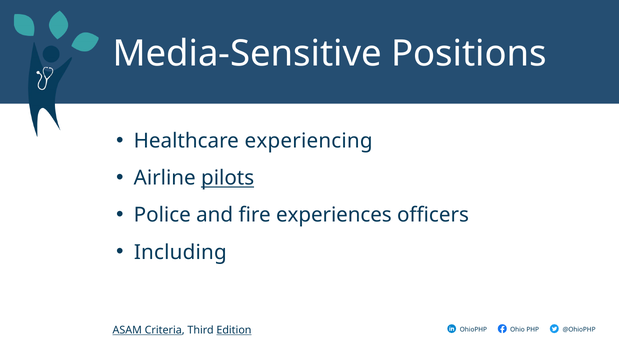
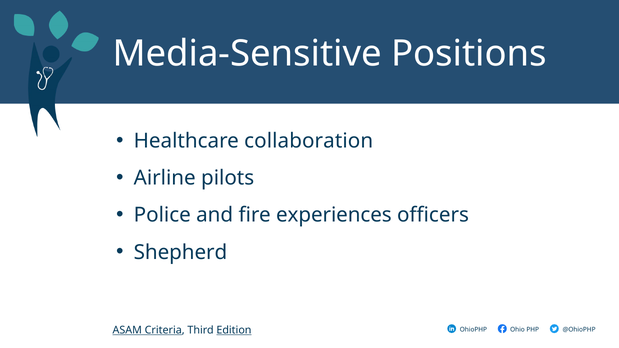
experiencing: experiencing -> collaboration (309, 141)
pilots underline: present -> none (228, 178)
Including: Including -> Shepherd (180, 252)
